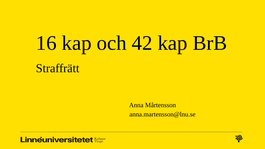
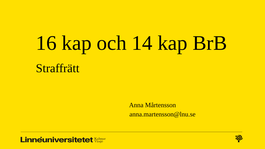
42: 42 -> 14 (142, 43)
